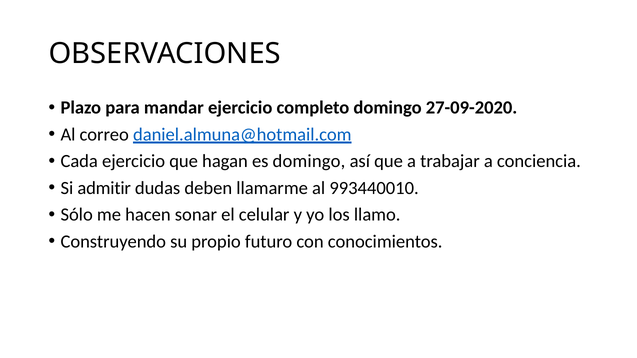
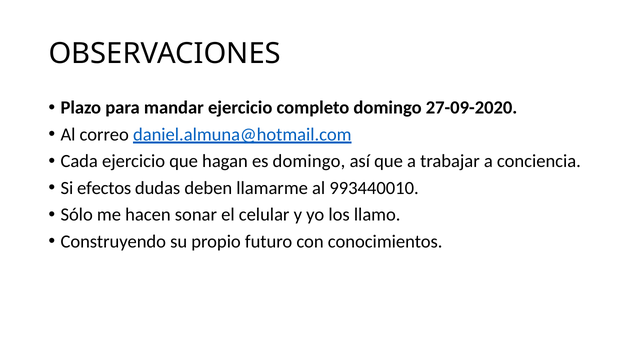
admitir: admitir -> efectos (104, 188)
